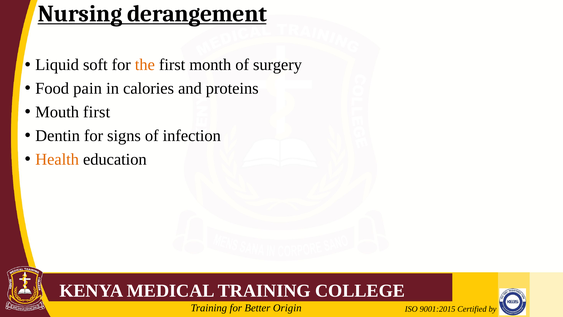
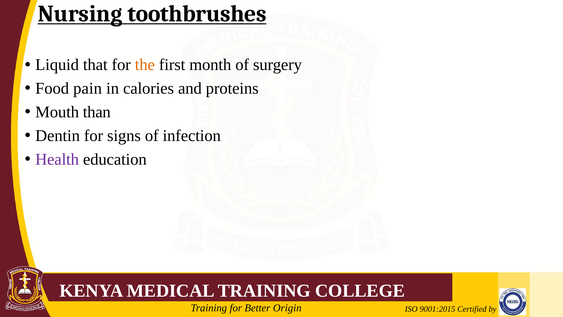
derangement: derangement -> toothbrushes (197, 14)
soft: soft -> that (95, 65)
Mouth first: first -> than (97, 112)
Health colour: orange -> purple (57, 159)
